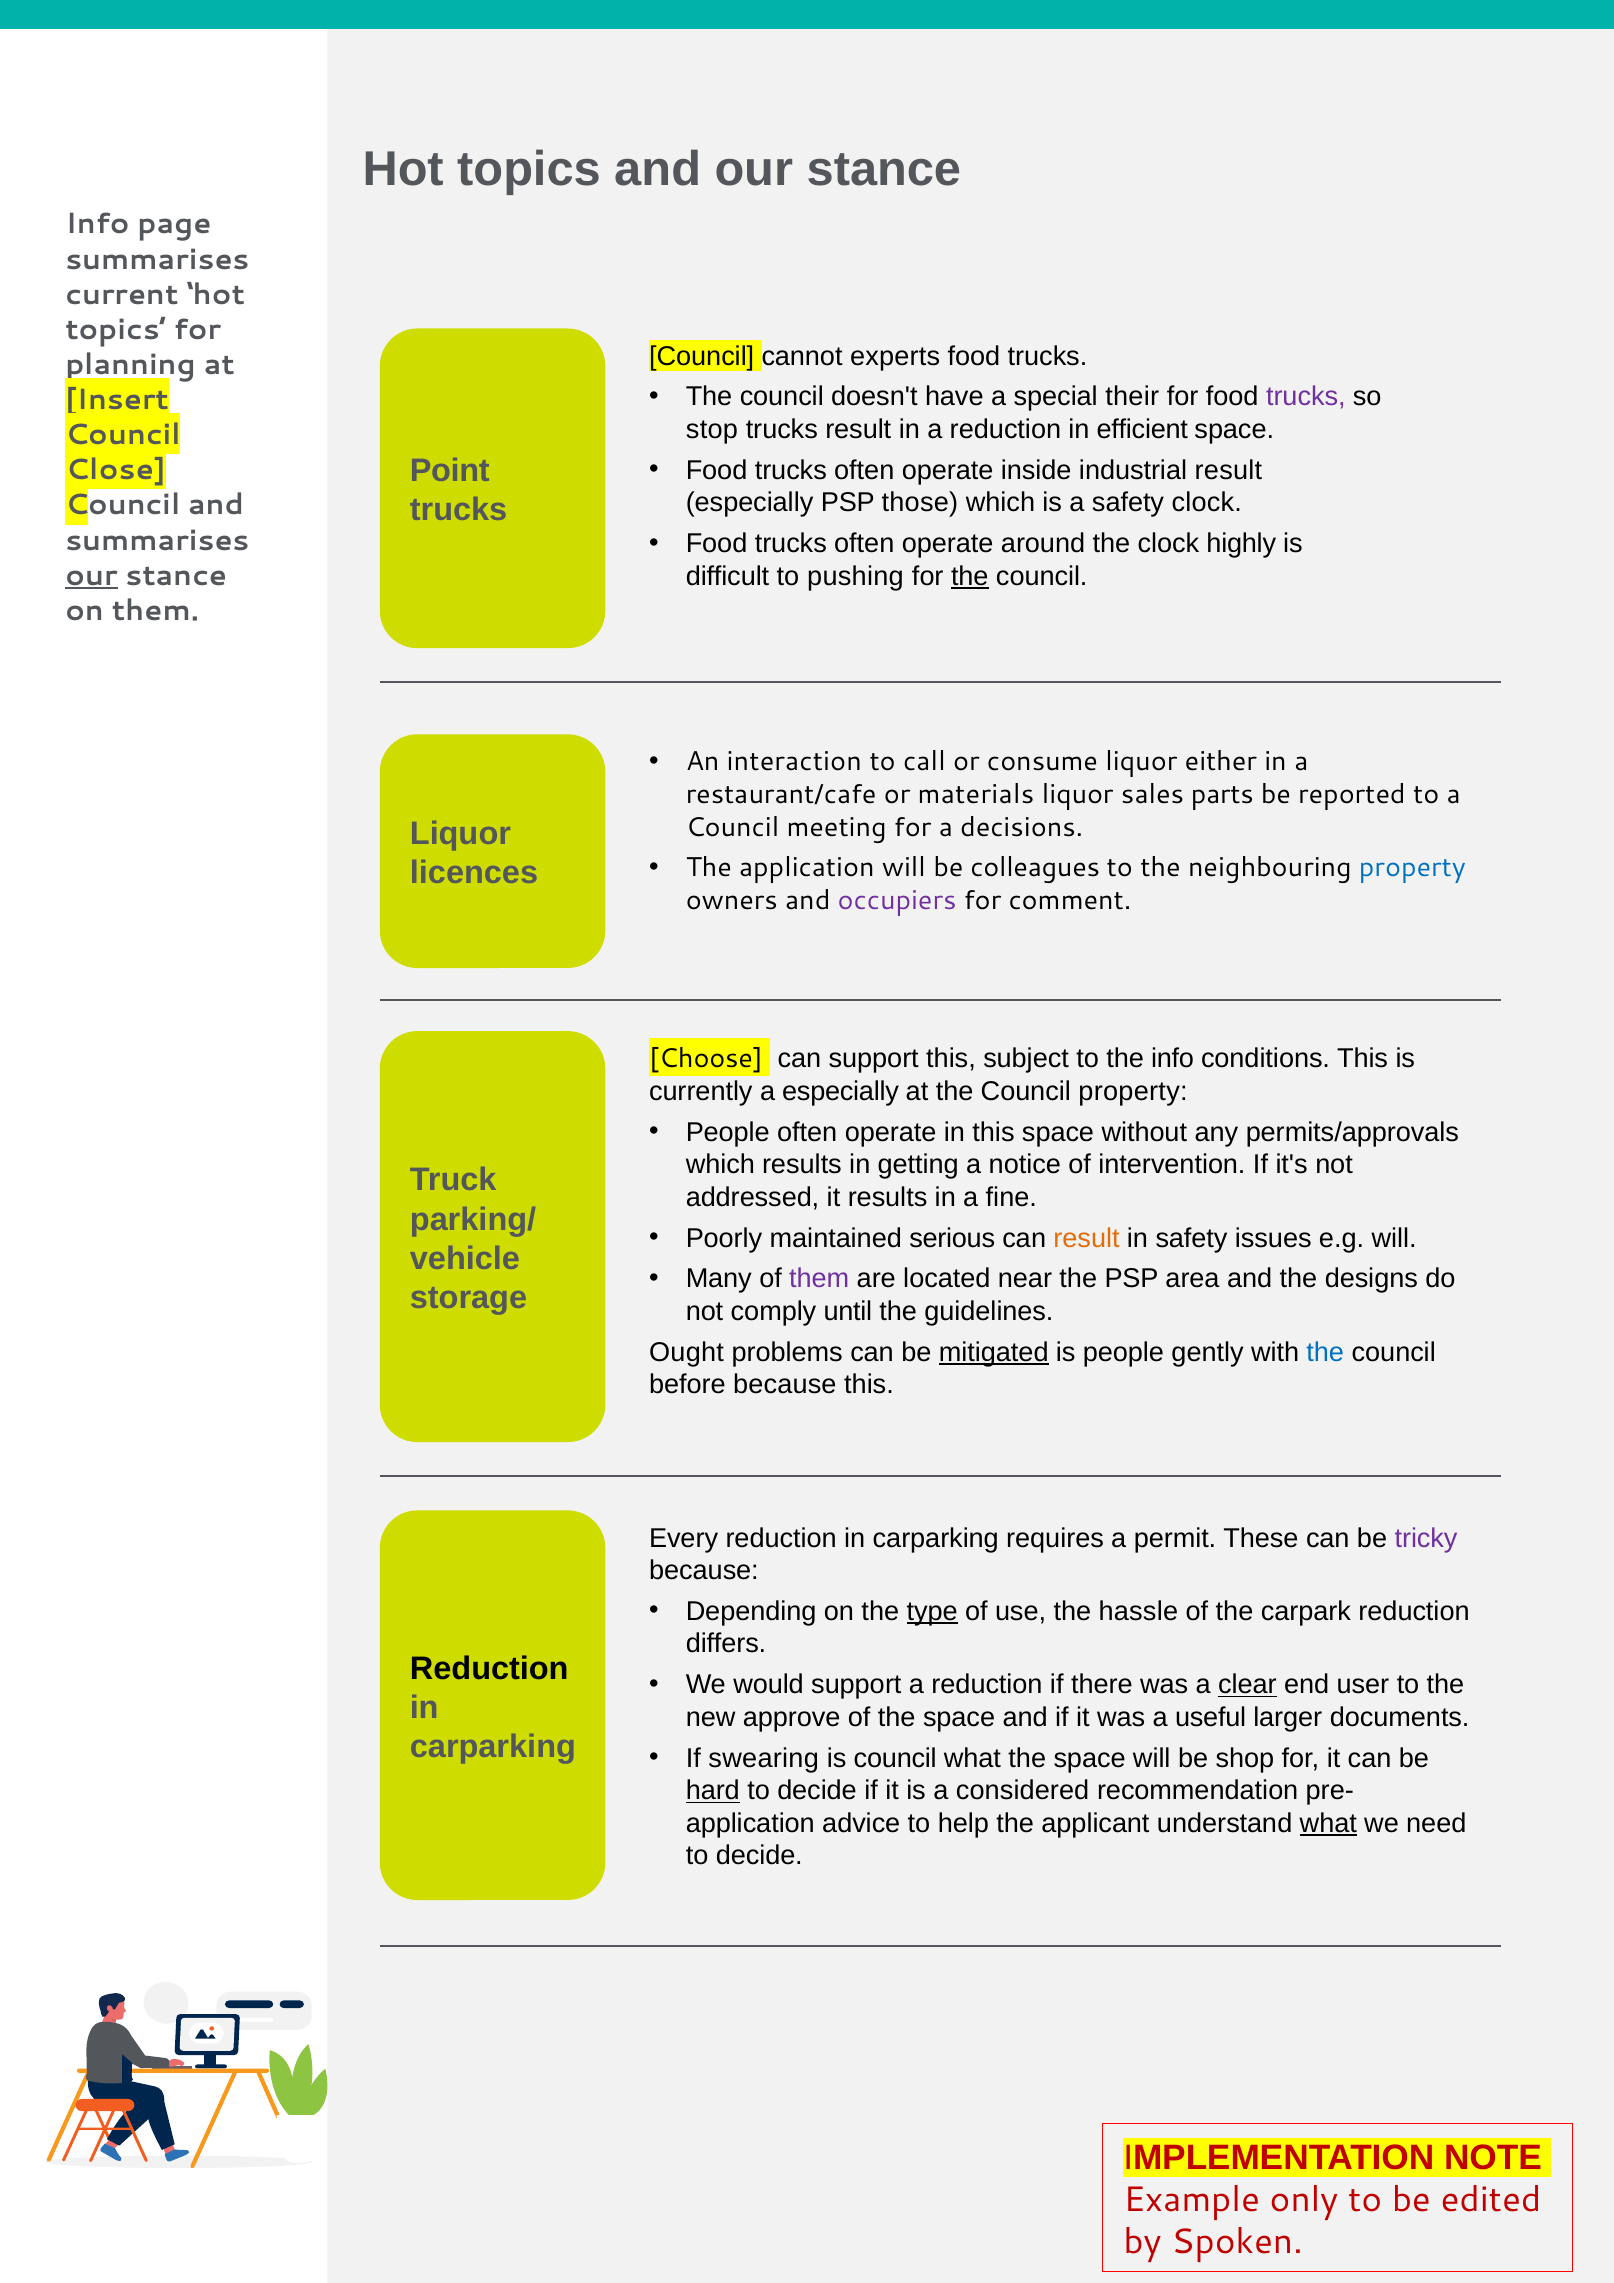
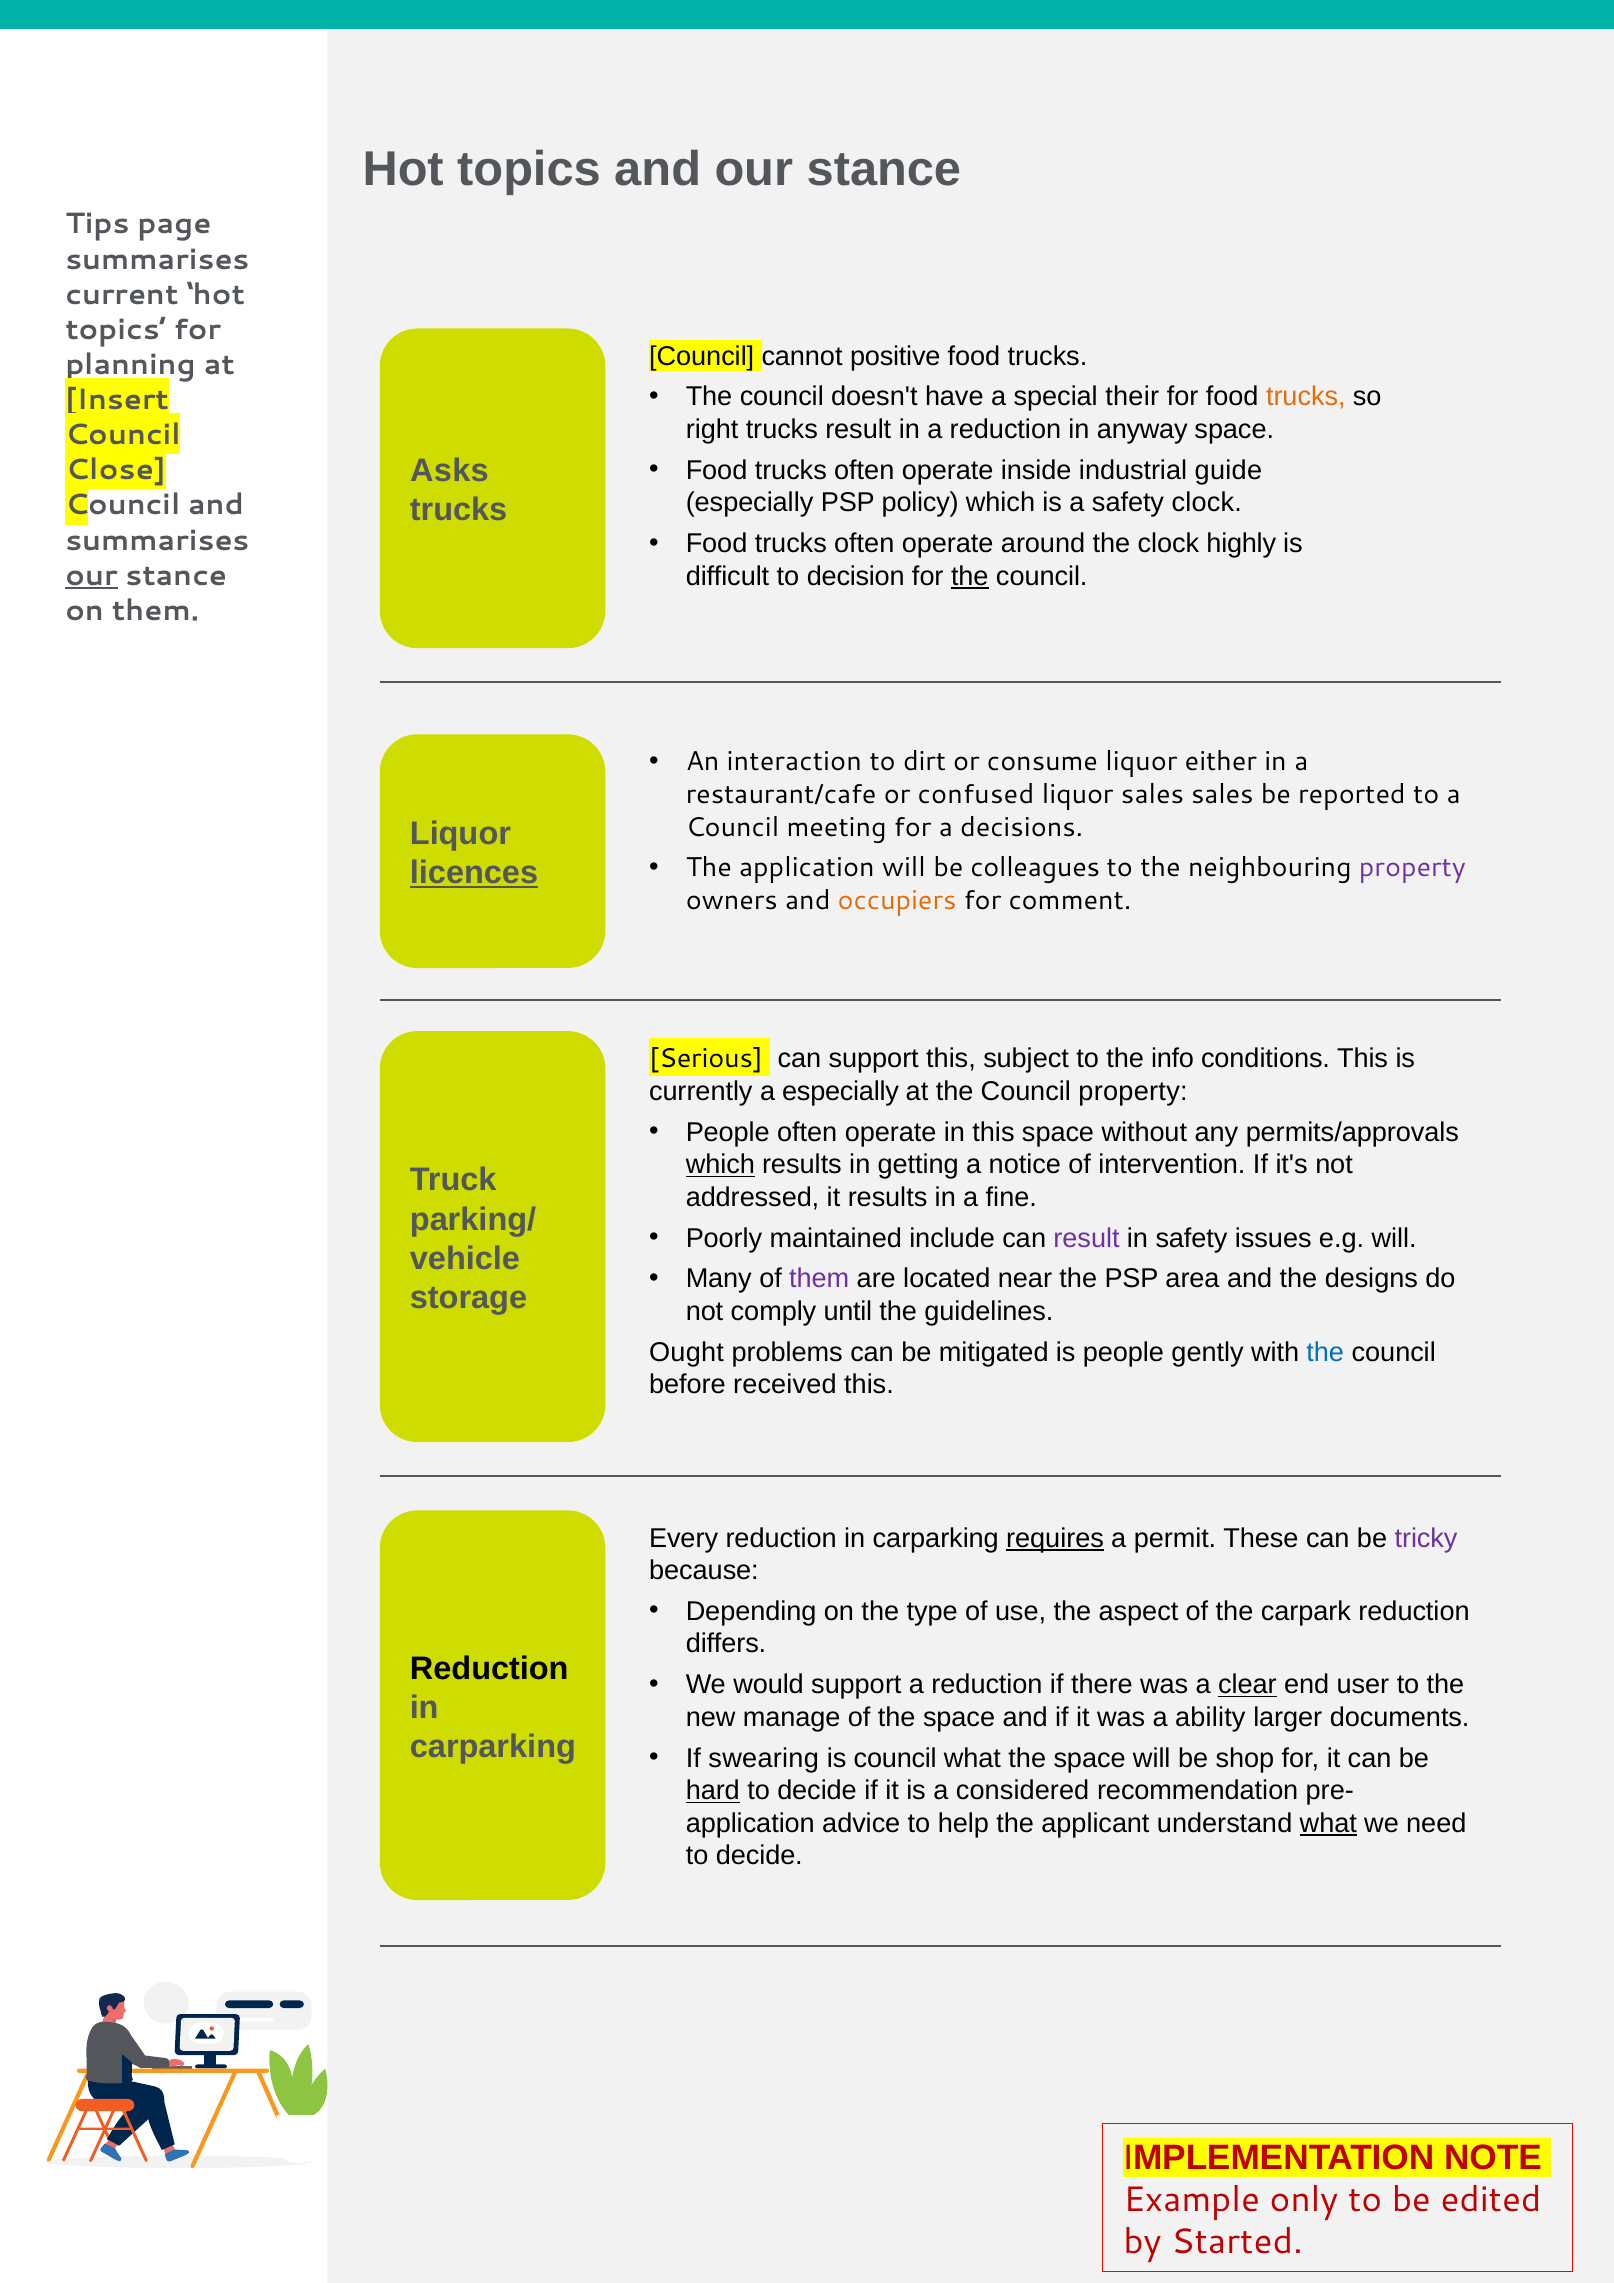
Info: Info -> Tips (97, 224)
experts: experts -> positive (895, 356)
trucks colour: purple -> orange (1306, 397)
stop: stop -> right (712, 429)
efficient: efficient -> anyway (1142, 429)
Point: Point -> Asks (449, 471)
industrial result: result -> guide (1228, 470)
those: those -> policy (920, 503)
pushing: pushing -> decision (856, 576)
call: call -> dirt (925, 762)
materials: materials -> confused (976, 794)
sales parts: parts -> sales (1222, 794)
property colour: blue -> purple (1412, 868)
licences underline: none -> present (474, 873)
occupiers colour: purple -> orange (897, 900)
Choose: Choose -> Serious (706, 1059)
which underline: none -> present (720, 1165)
serious: serious -> include (952, 1238)
result colour: orange -> purple (1087, 1238)
mitigated underline: present -> none (994, 1352)
before because: because -> received (785, 1385)
requires underline: none -> present (1055, 1538)
type underline: present -> none (932, 1611)
hassle: hassle -> aspect (1138, 1611)
approve: approve -> manage (792, 1717)
useful: useful -> ability (1210, 1717)
Spoken: Spoken -> Started (1237, 2242)
